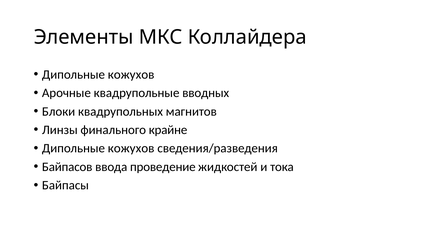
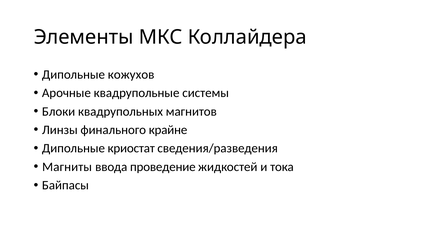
вводных: вводных -> системы (206, 93)
кожухов: кожухов -> криостат (131, 149)
Байпасов: Байпасов -> Магниты (67, 167)
